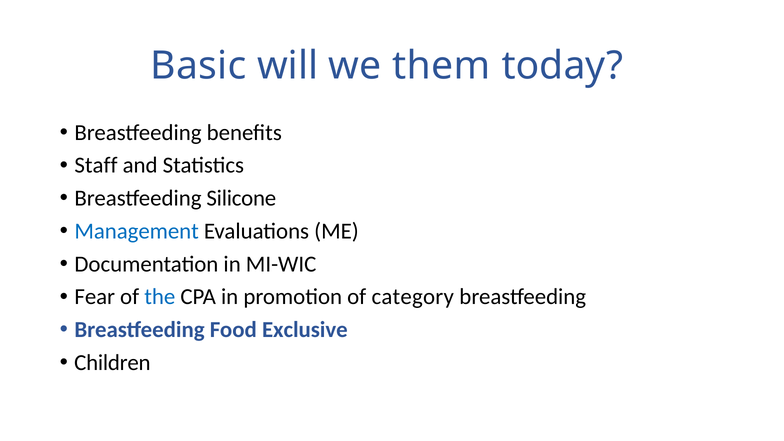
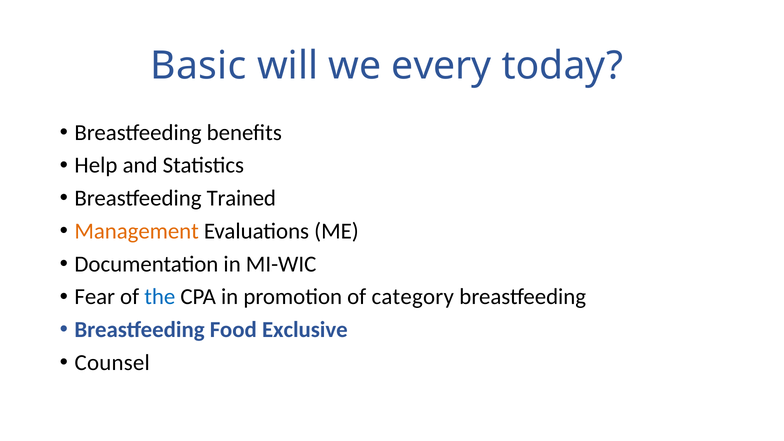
them: them -> every (441, 66)
Staff: Staff -> Help (96, 165)
Silicone: Silicone -> Trained (241, 198)
Management colour: blue -> orange (137, 231)
Children: Children -> Counsel (112, 363)
